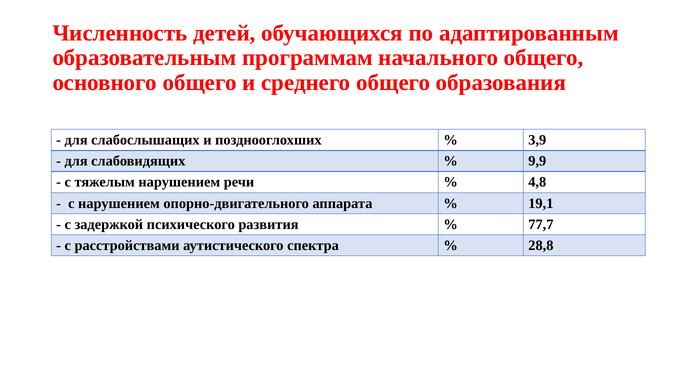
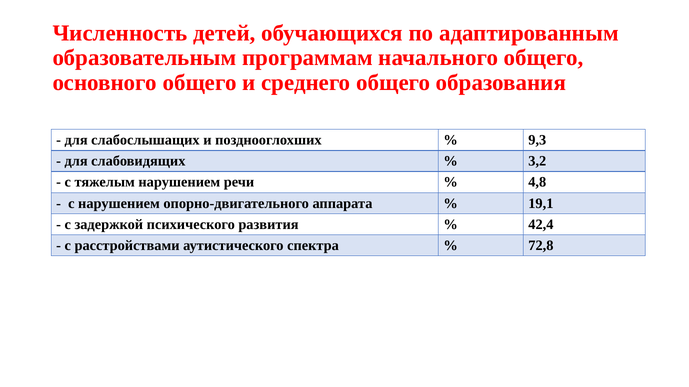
3,9: 3,9 -> 9,3 (537, 140)
9,9: 9,9 -> 3,2 (537, 161)
77,7: 77,7 -> 42,4 (541, 225)
28,8: 28,8 -> 72,8 (541, 246)
